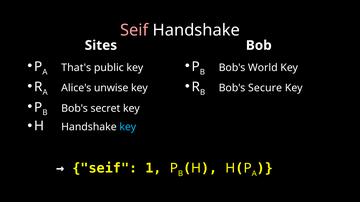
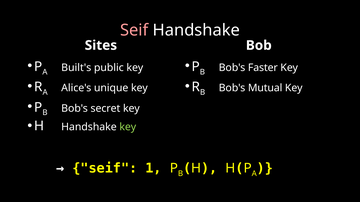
That's: That's -> Built's (76, 68)
World: World -> Faster (263, 68)
unwise: unwise -> unique (111, 88)
Secure: Secure -> Mutual (265, 88)
key colour: light blue -> light green (128, 127)
